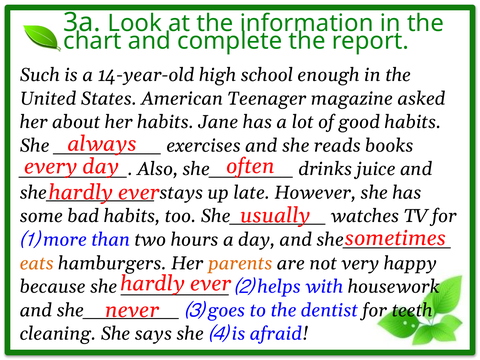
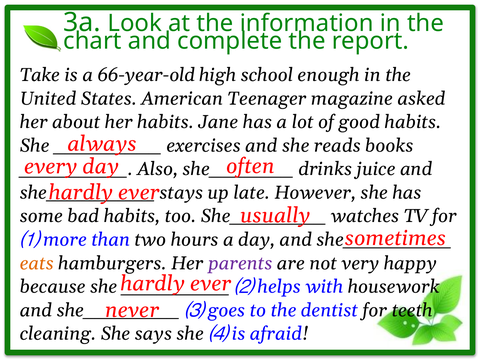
Such: Such -> Take (40, 75)
14-year-old: 14-year-old -> 66-year-old (146, 75)
parents colour: orange -> purple (240, 263)
